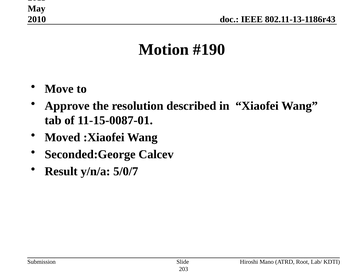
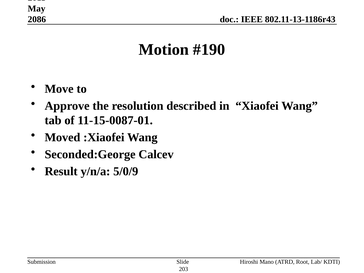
2010: 2010 -> 2086 (37, 19)
5/0/7: 5/0/7 -> 5/0/9 (126, 171)
